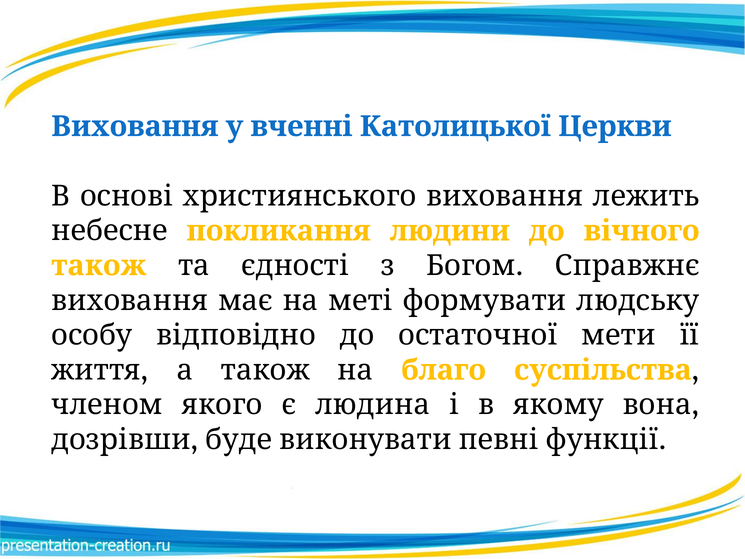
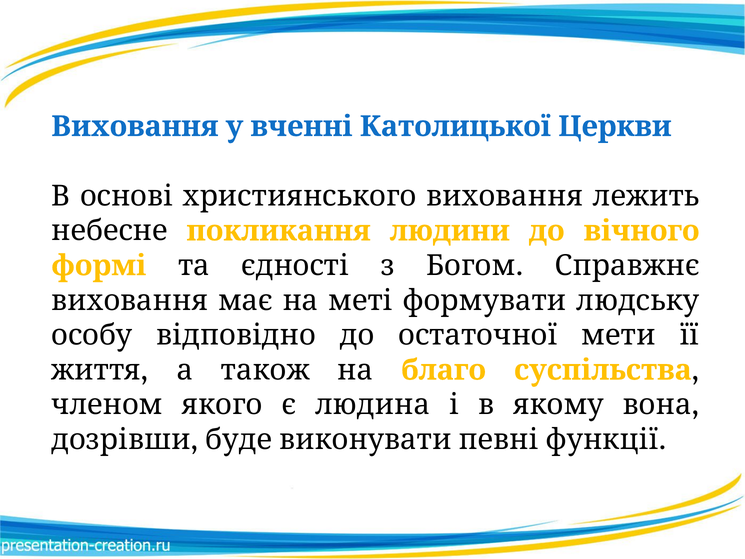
також: також -> формі (99, 266)
